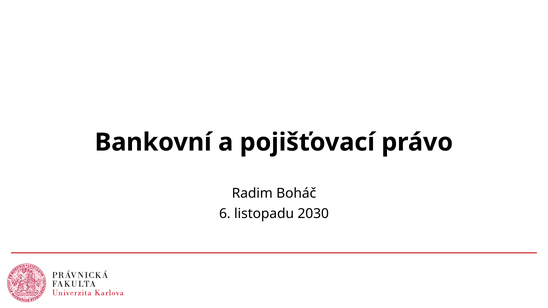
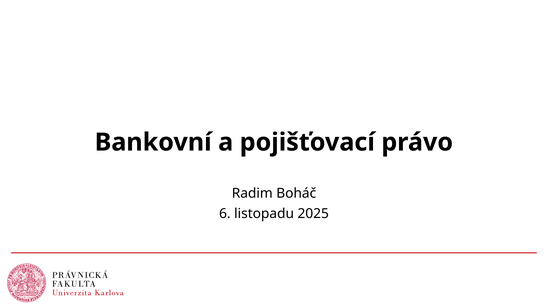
2030: 2030 -> 2025 (313, 214)
